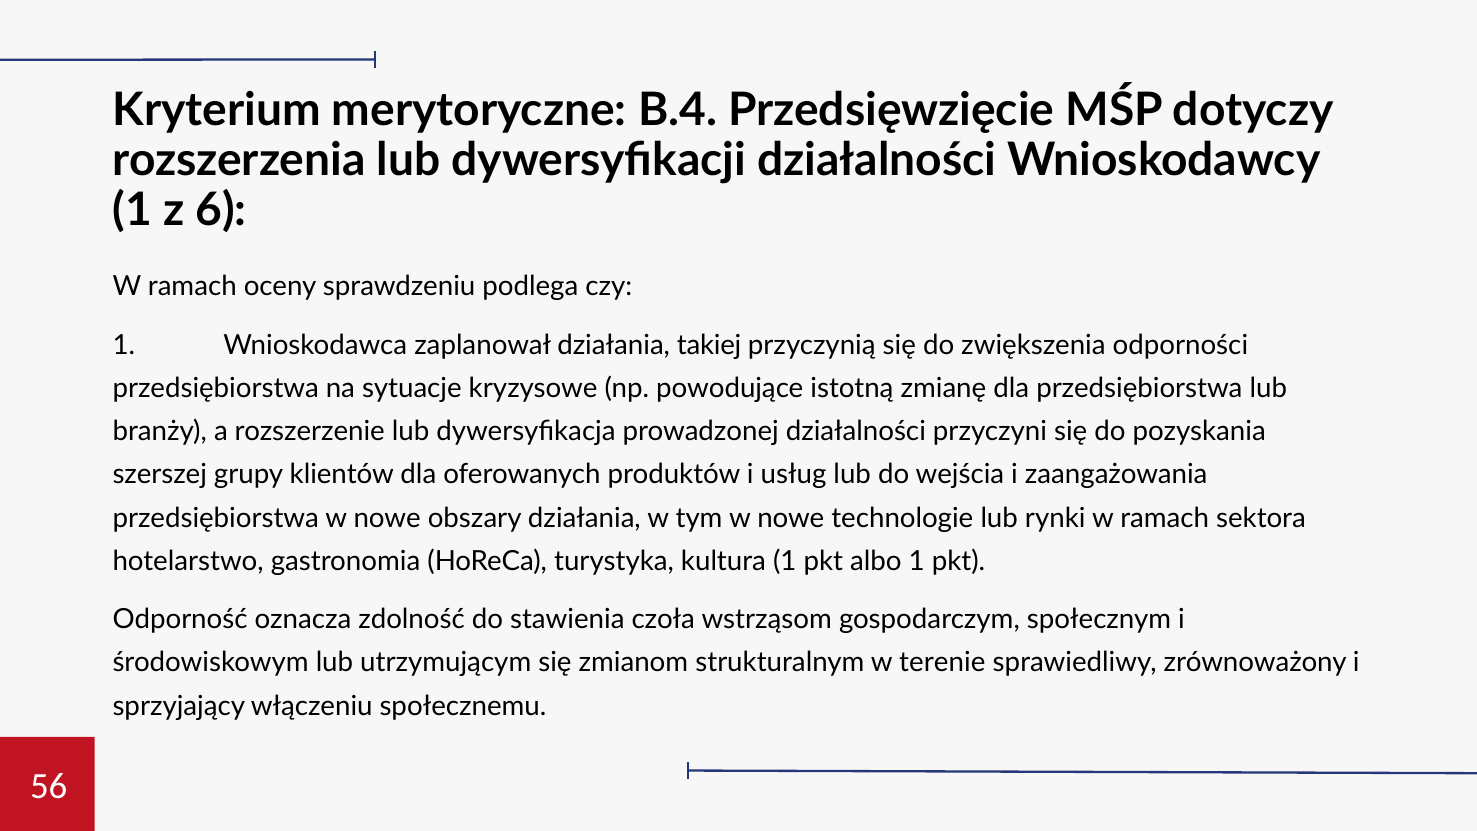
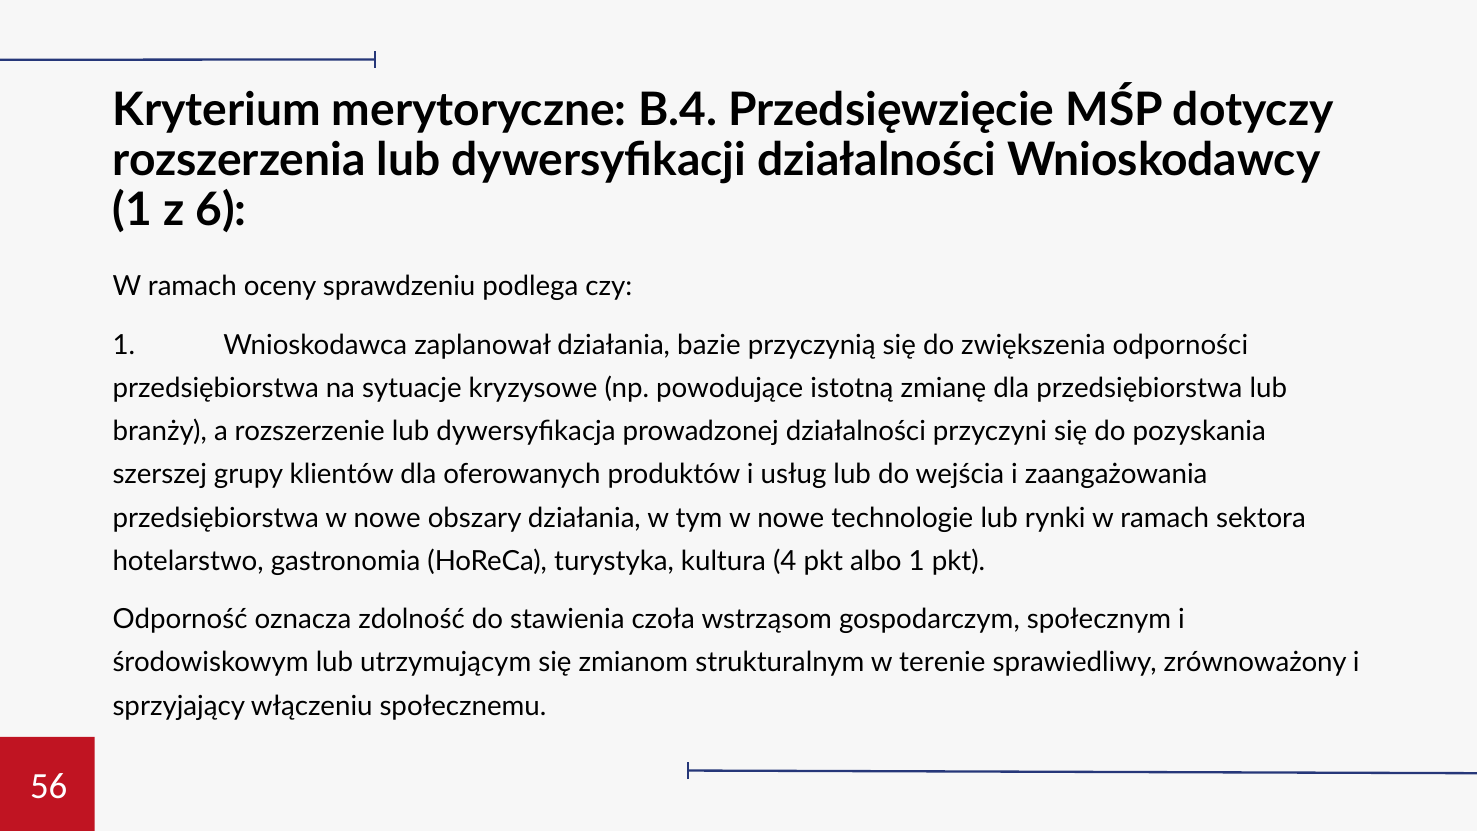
takiej: takiej -> bazie (709, 345)
kultura 1: 1 -> 4 (785, 561)
